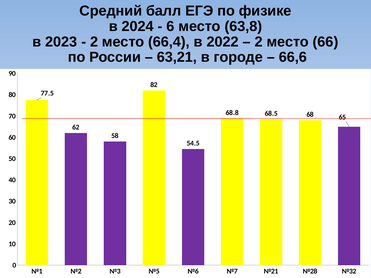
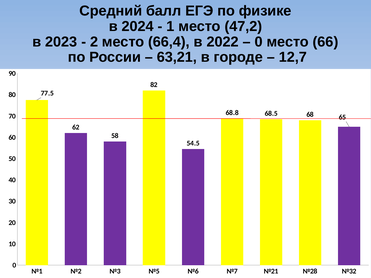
6: 6 -> 1 (170, 26)
63,8: 63,8 -> 47,2 (243, 26)
2: 2 -> 0 (259, 42)
66,6: 66,6 -> 12,7 (293, 57)
